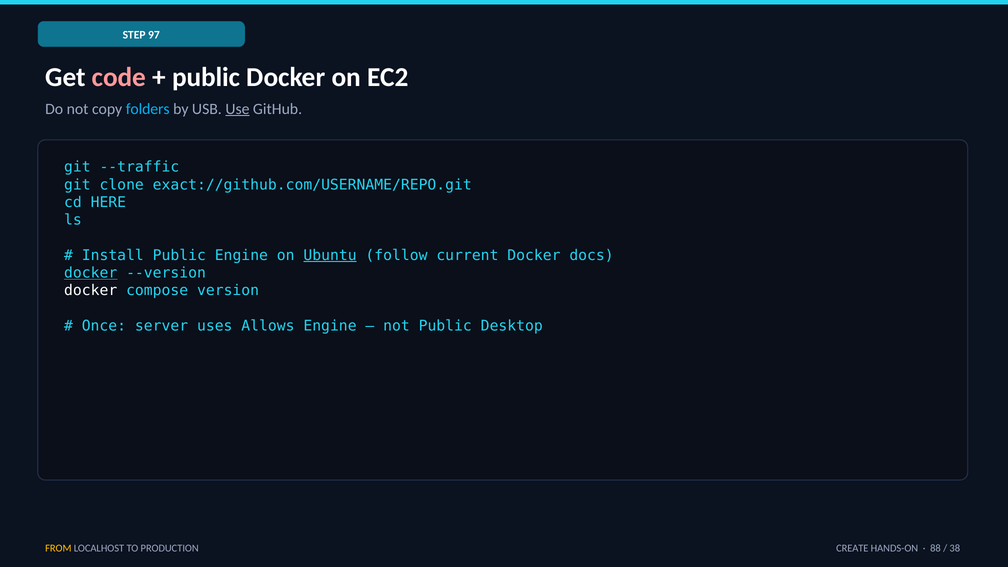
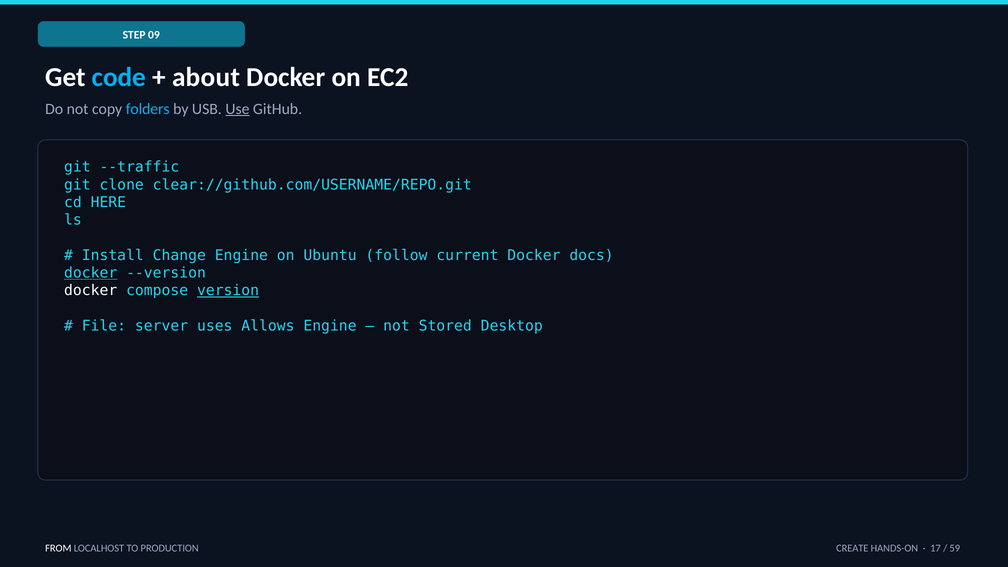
97: 97 -> 09 (154, 35)
code colour: pink -> light blue (119, 77)
public: public -> about (206, 77)
exact://github.com/USERNAME/REPO.git: exact://github.com/USERNAME/REPO.git -> clear://github.com/USERNAME/REPO.git (312, 185)
Install Public: Public -> Change (179, 255)
Ubuntu underline: present -> none (330, 255)
version underline: none -> present (228, 291)
Once: Once -> File (104, 326)
not Public: Public -> Stored (445, 326)
FROM colour: yellow -> white (58, 548)
88: 88 -> 17 (935, 548)
38: 38 -> 59 (955, 548)
